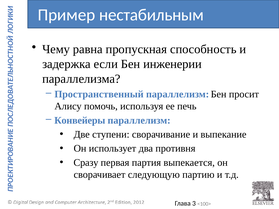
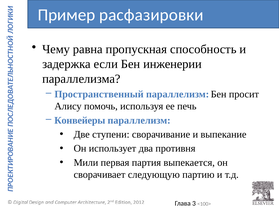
нестабильным: нестабильным -> расфазировки (151, 15)
Сразу: Сразу -> Мили (86, 163)
